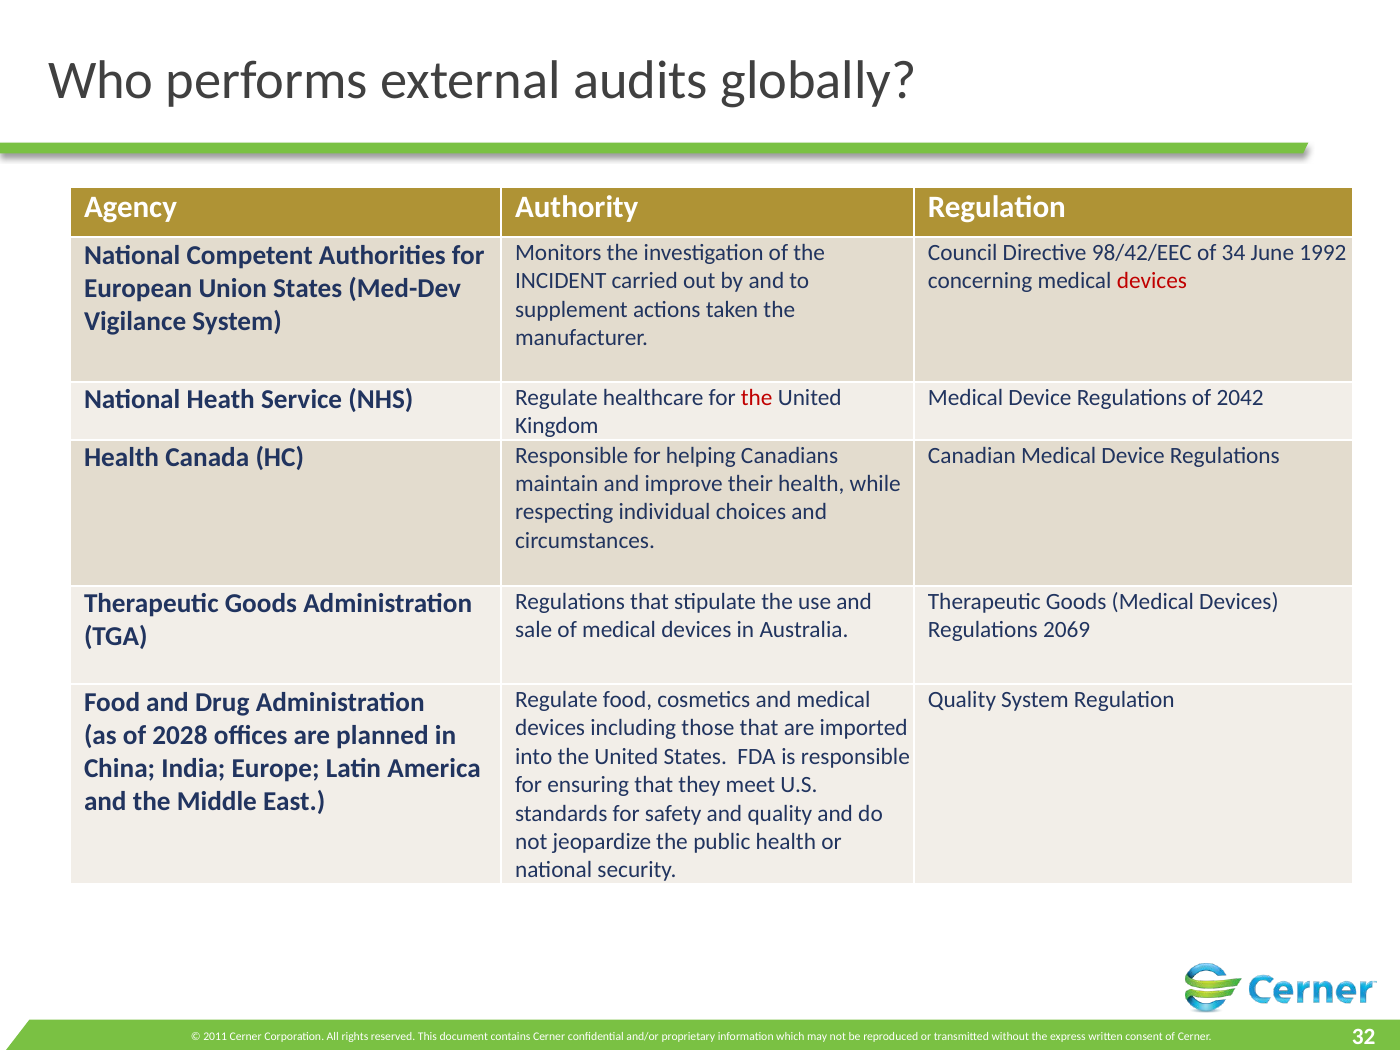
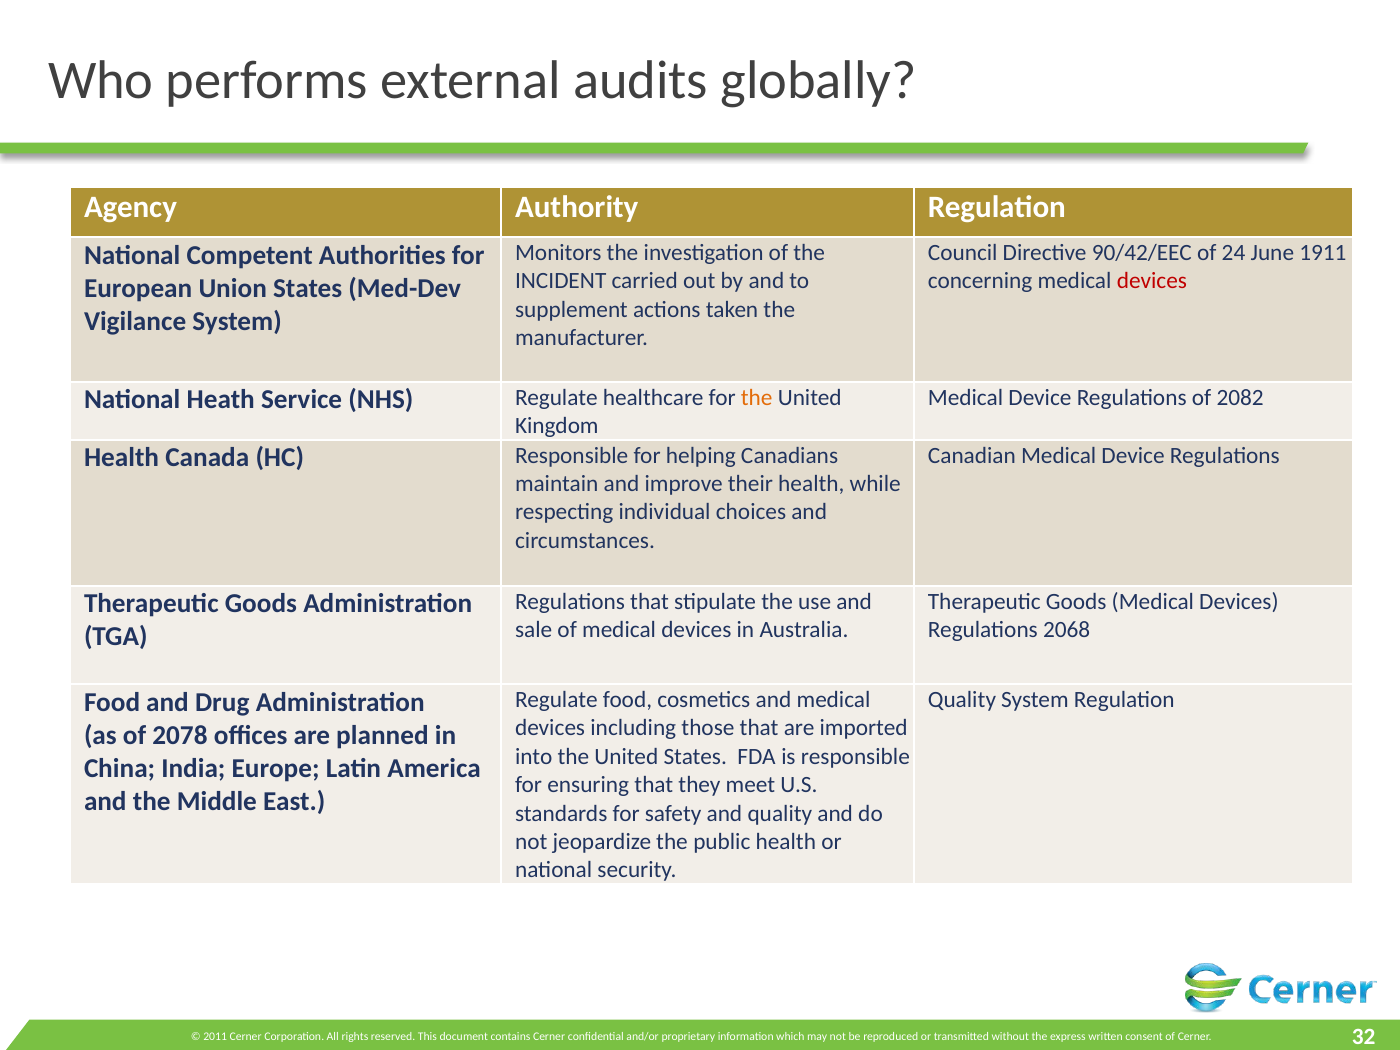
98/42/EEC: 98/42/EEC -> 90/42/EEC (1142, 253)
34: 34 -> 24 (1234, 253)
1992: 1992 -> 1911 (1323, 253)
2042: 2042 -> 2082 (1240, 397)
the colour: red -> orange (757, 397)
2069: 2069 -> 2068 (1067, 630)
2028: 2028 -> 2078 (180, 735)
